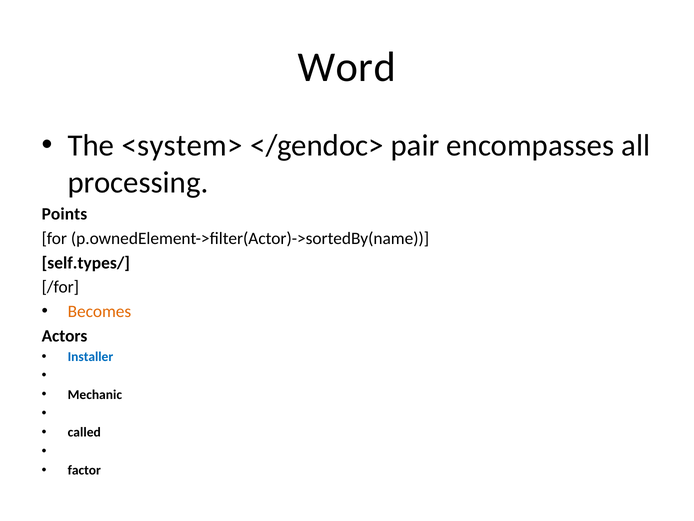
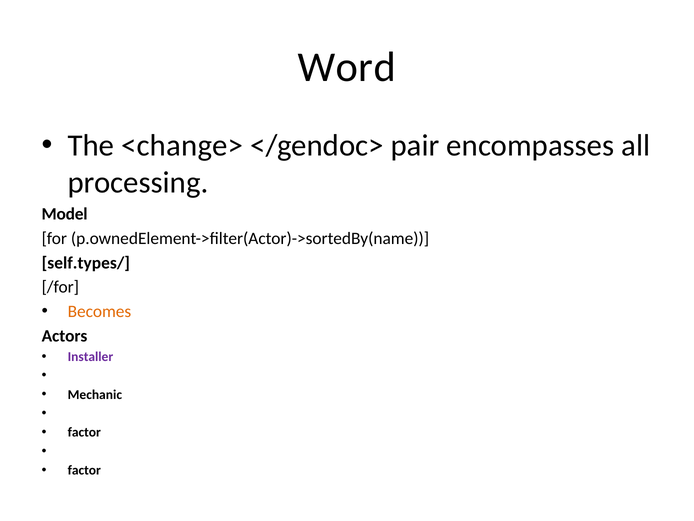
<system>: <system> -> <change> (182, 146)
Points: Points -> Model (65, 214)
Installer colour: blue -> purple (90, 356)
called: called -> factor (84, 432)
